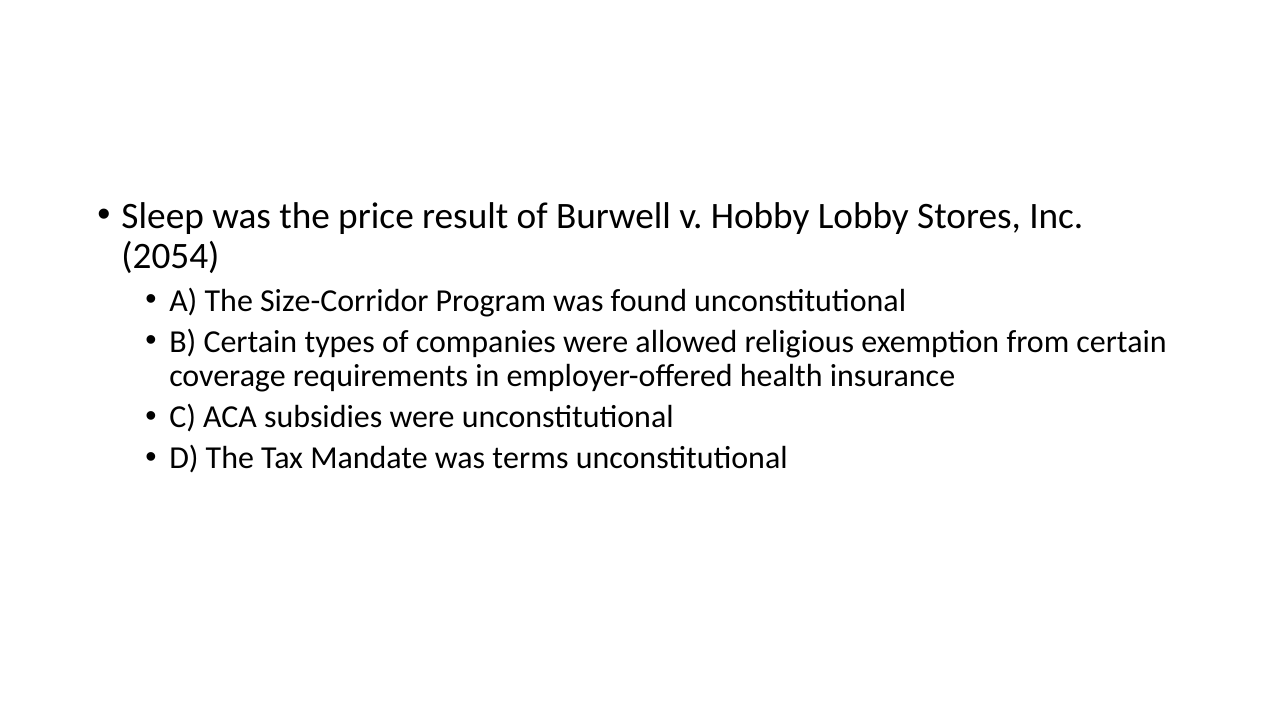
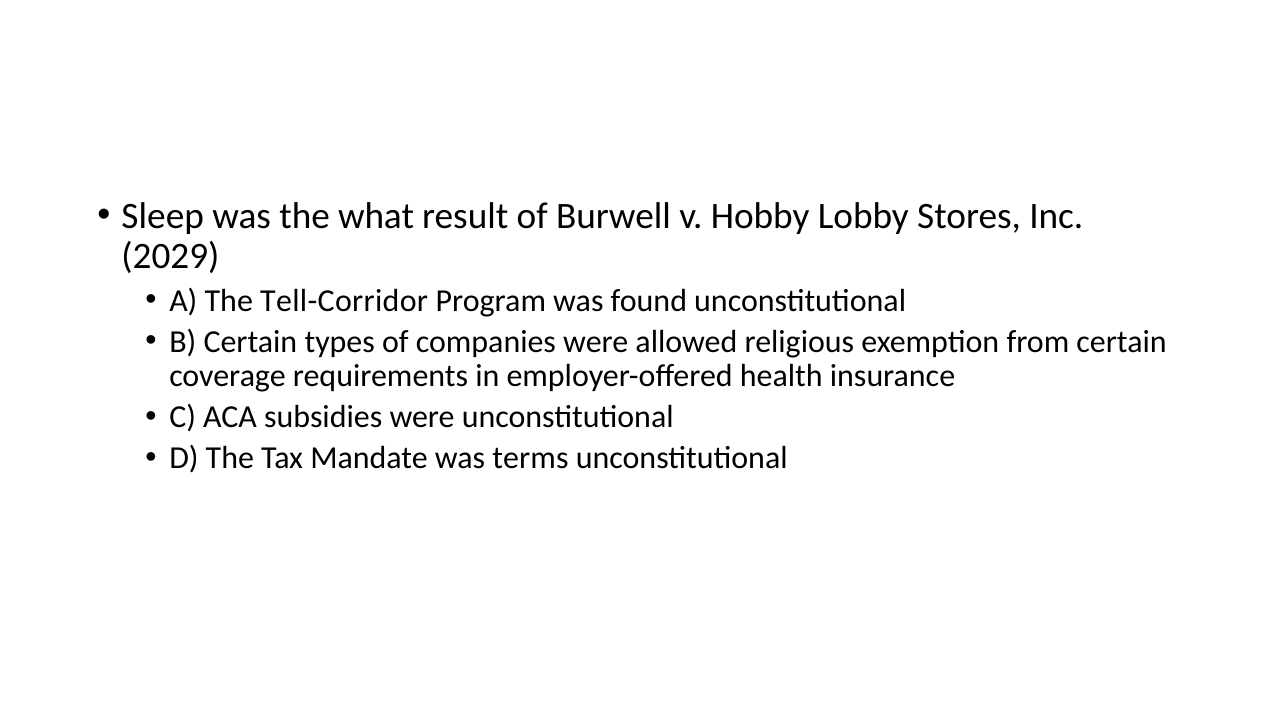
price: price -> what (376, 216)
2054: 2054 -> 2029 (170, 256)
Size-Corridor: Size-Corridor -> Tell-Corridor (344, 300)
